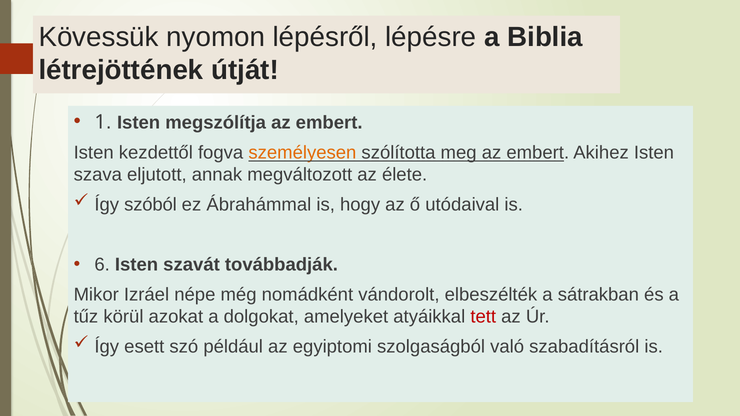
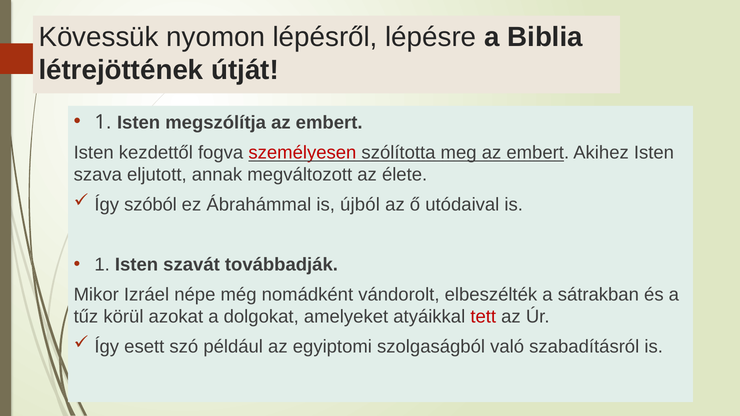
személyesen colour: orange -> red (302, 153)
hogy: hogy -> újból (360, 205)
6: 6 -> 1 (102, 265)
